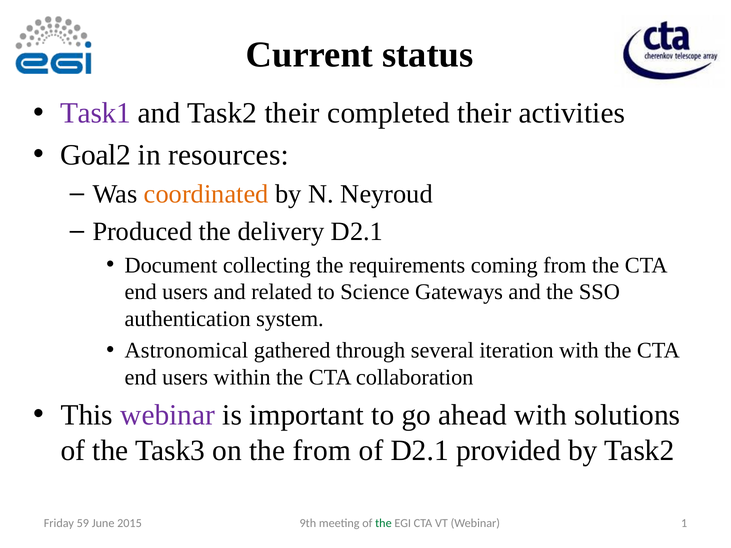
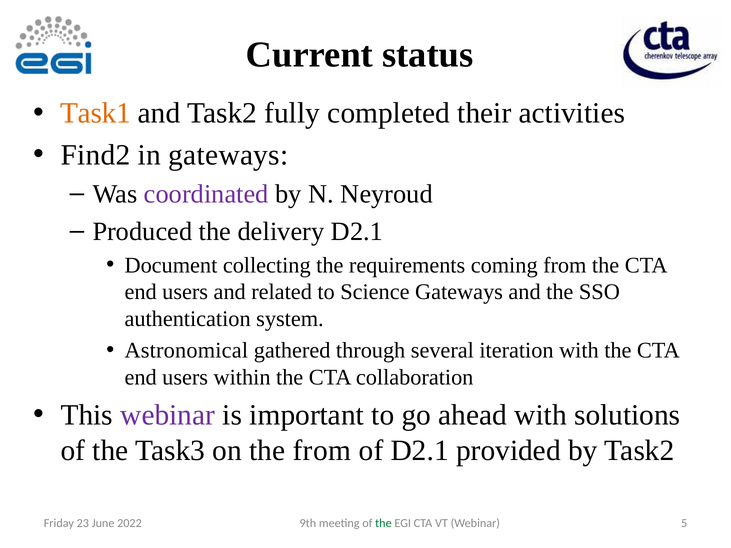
Task1 colour: purple -> orange (96, 113)
Task2 their: their -> fully (292, 113)
Goal2: Goal2 -> Find2 (95, 155)
in resources: resources -> gateways (228, 155)
coordinated colour: orange -> purple (206, 194)
1: 1 -> 5 (684, 523)
59: 59 -> 23 (83, 524)
2015: 2015 -> 2022 (129, 524)
